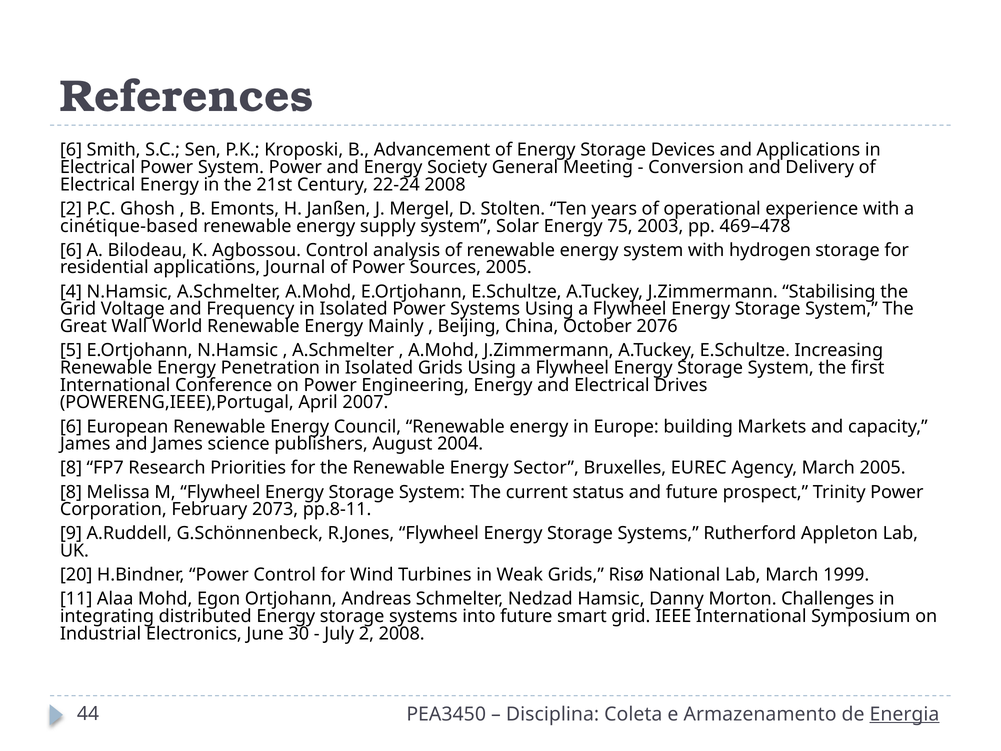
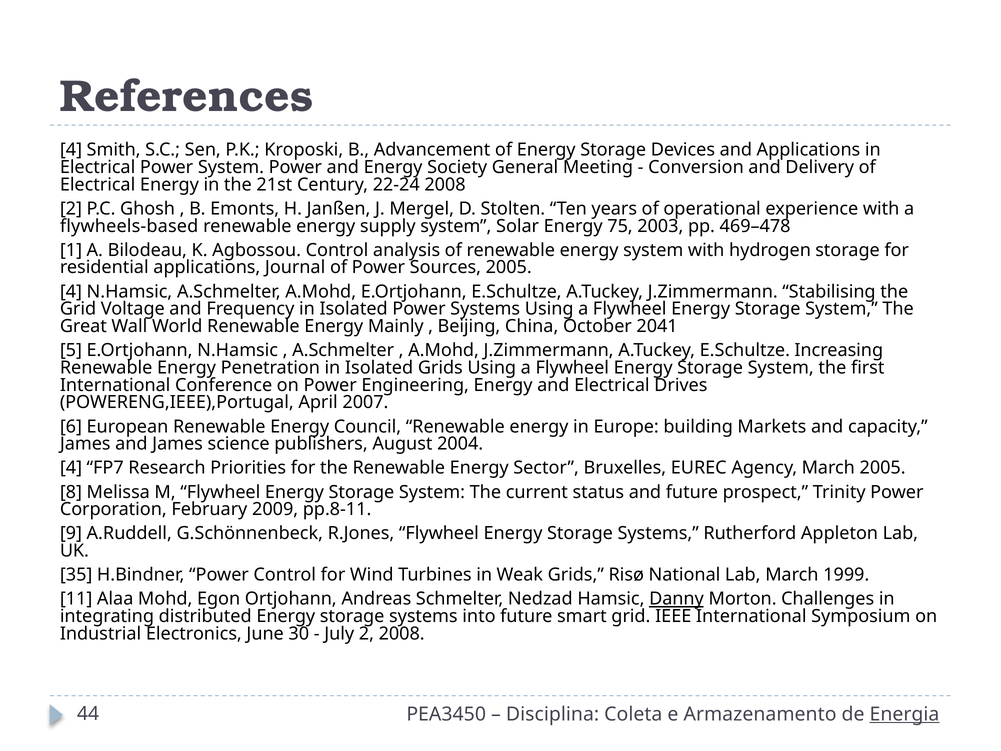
6: 6 -> 4 (71, 150)
cinétique-based: cinétique-based -> flywheels-based (129, 226)
6: 6 -> 1 (71, 250)
2076: 2076 -> 2041 (657, 326)
8: 8 -> 4 (71, 468)
2073: 2073 -> 2009 (275, 509)
20: 20 -> 35 (76, 575)
Danny underline: none -> present (676, 599)
